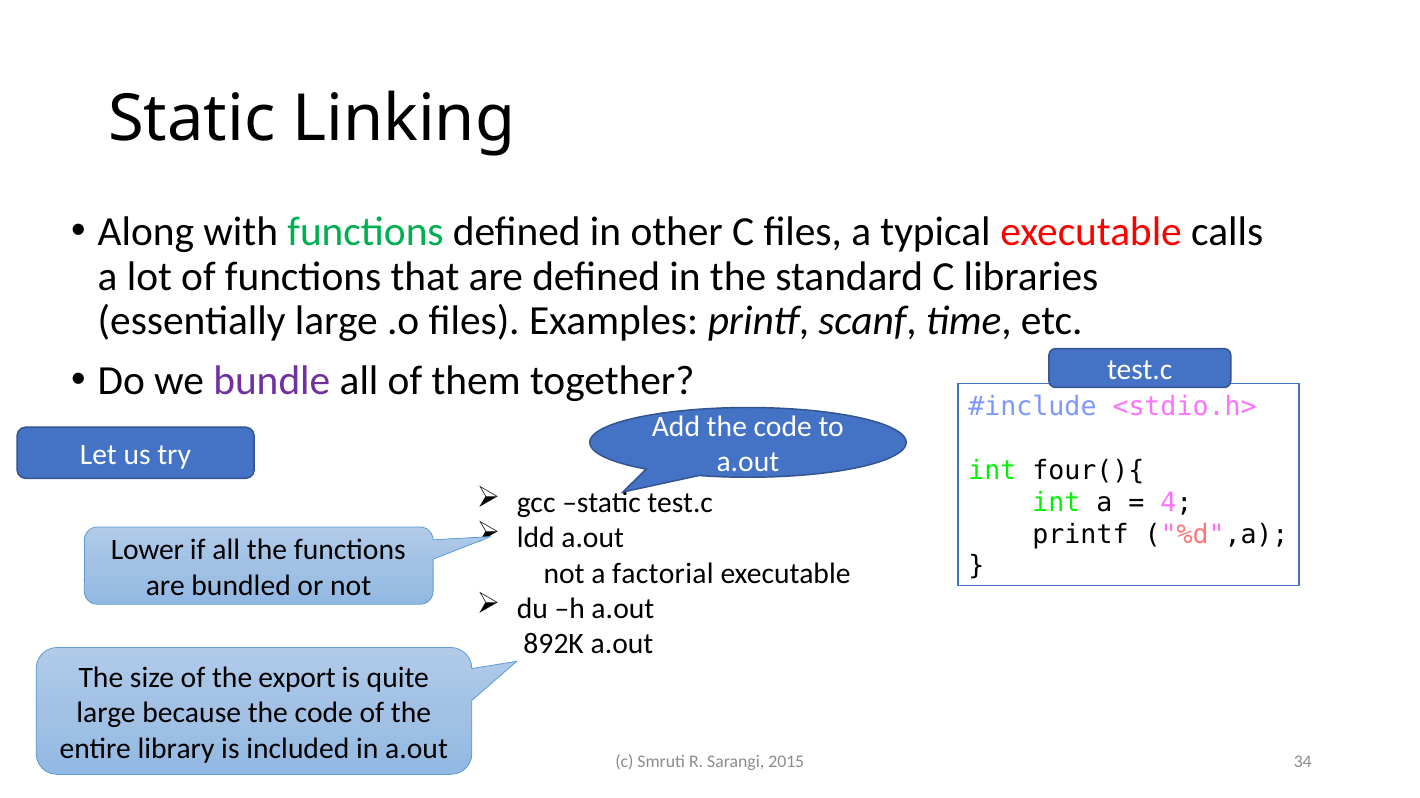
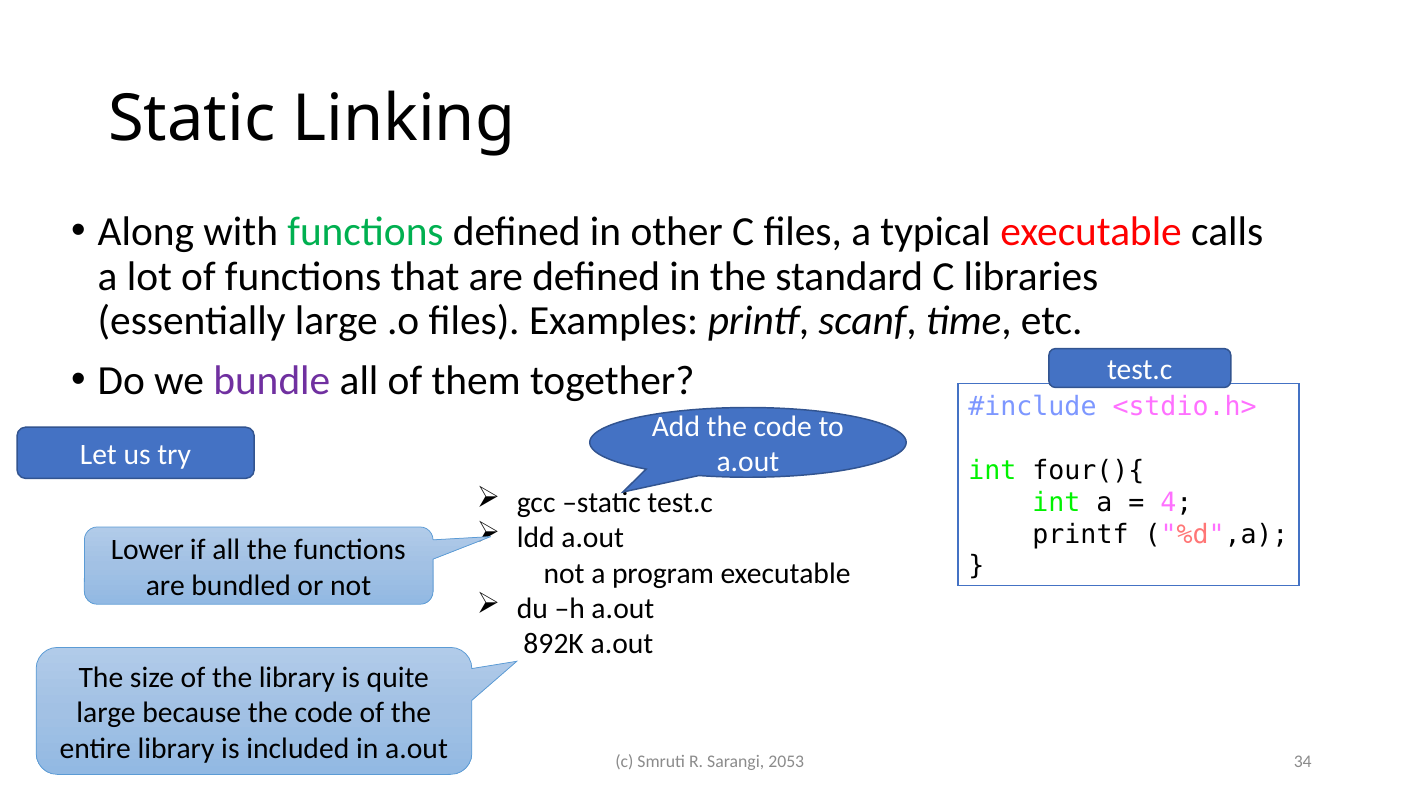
factorial: factorial -> program (663, 574)
the export: export -> library (297, 678)
2015: 2015 -> 2053 (786, 763)
